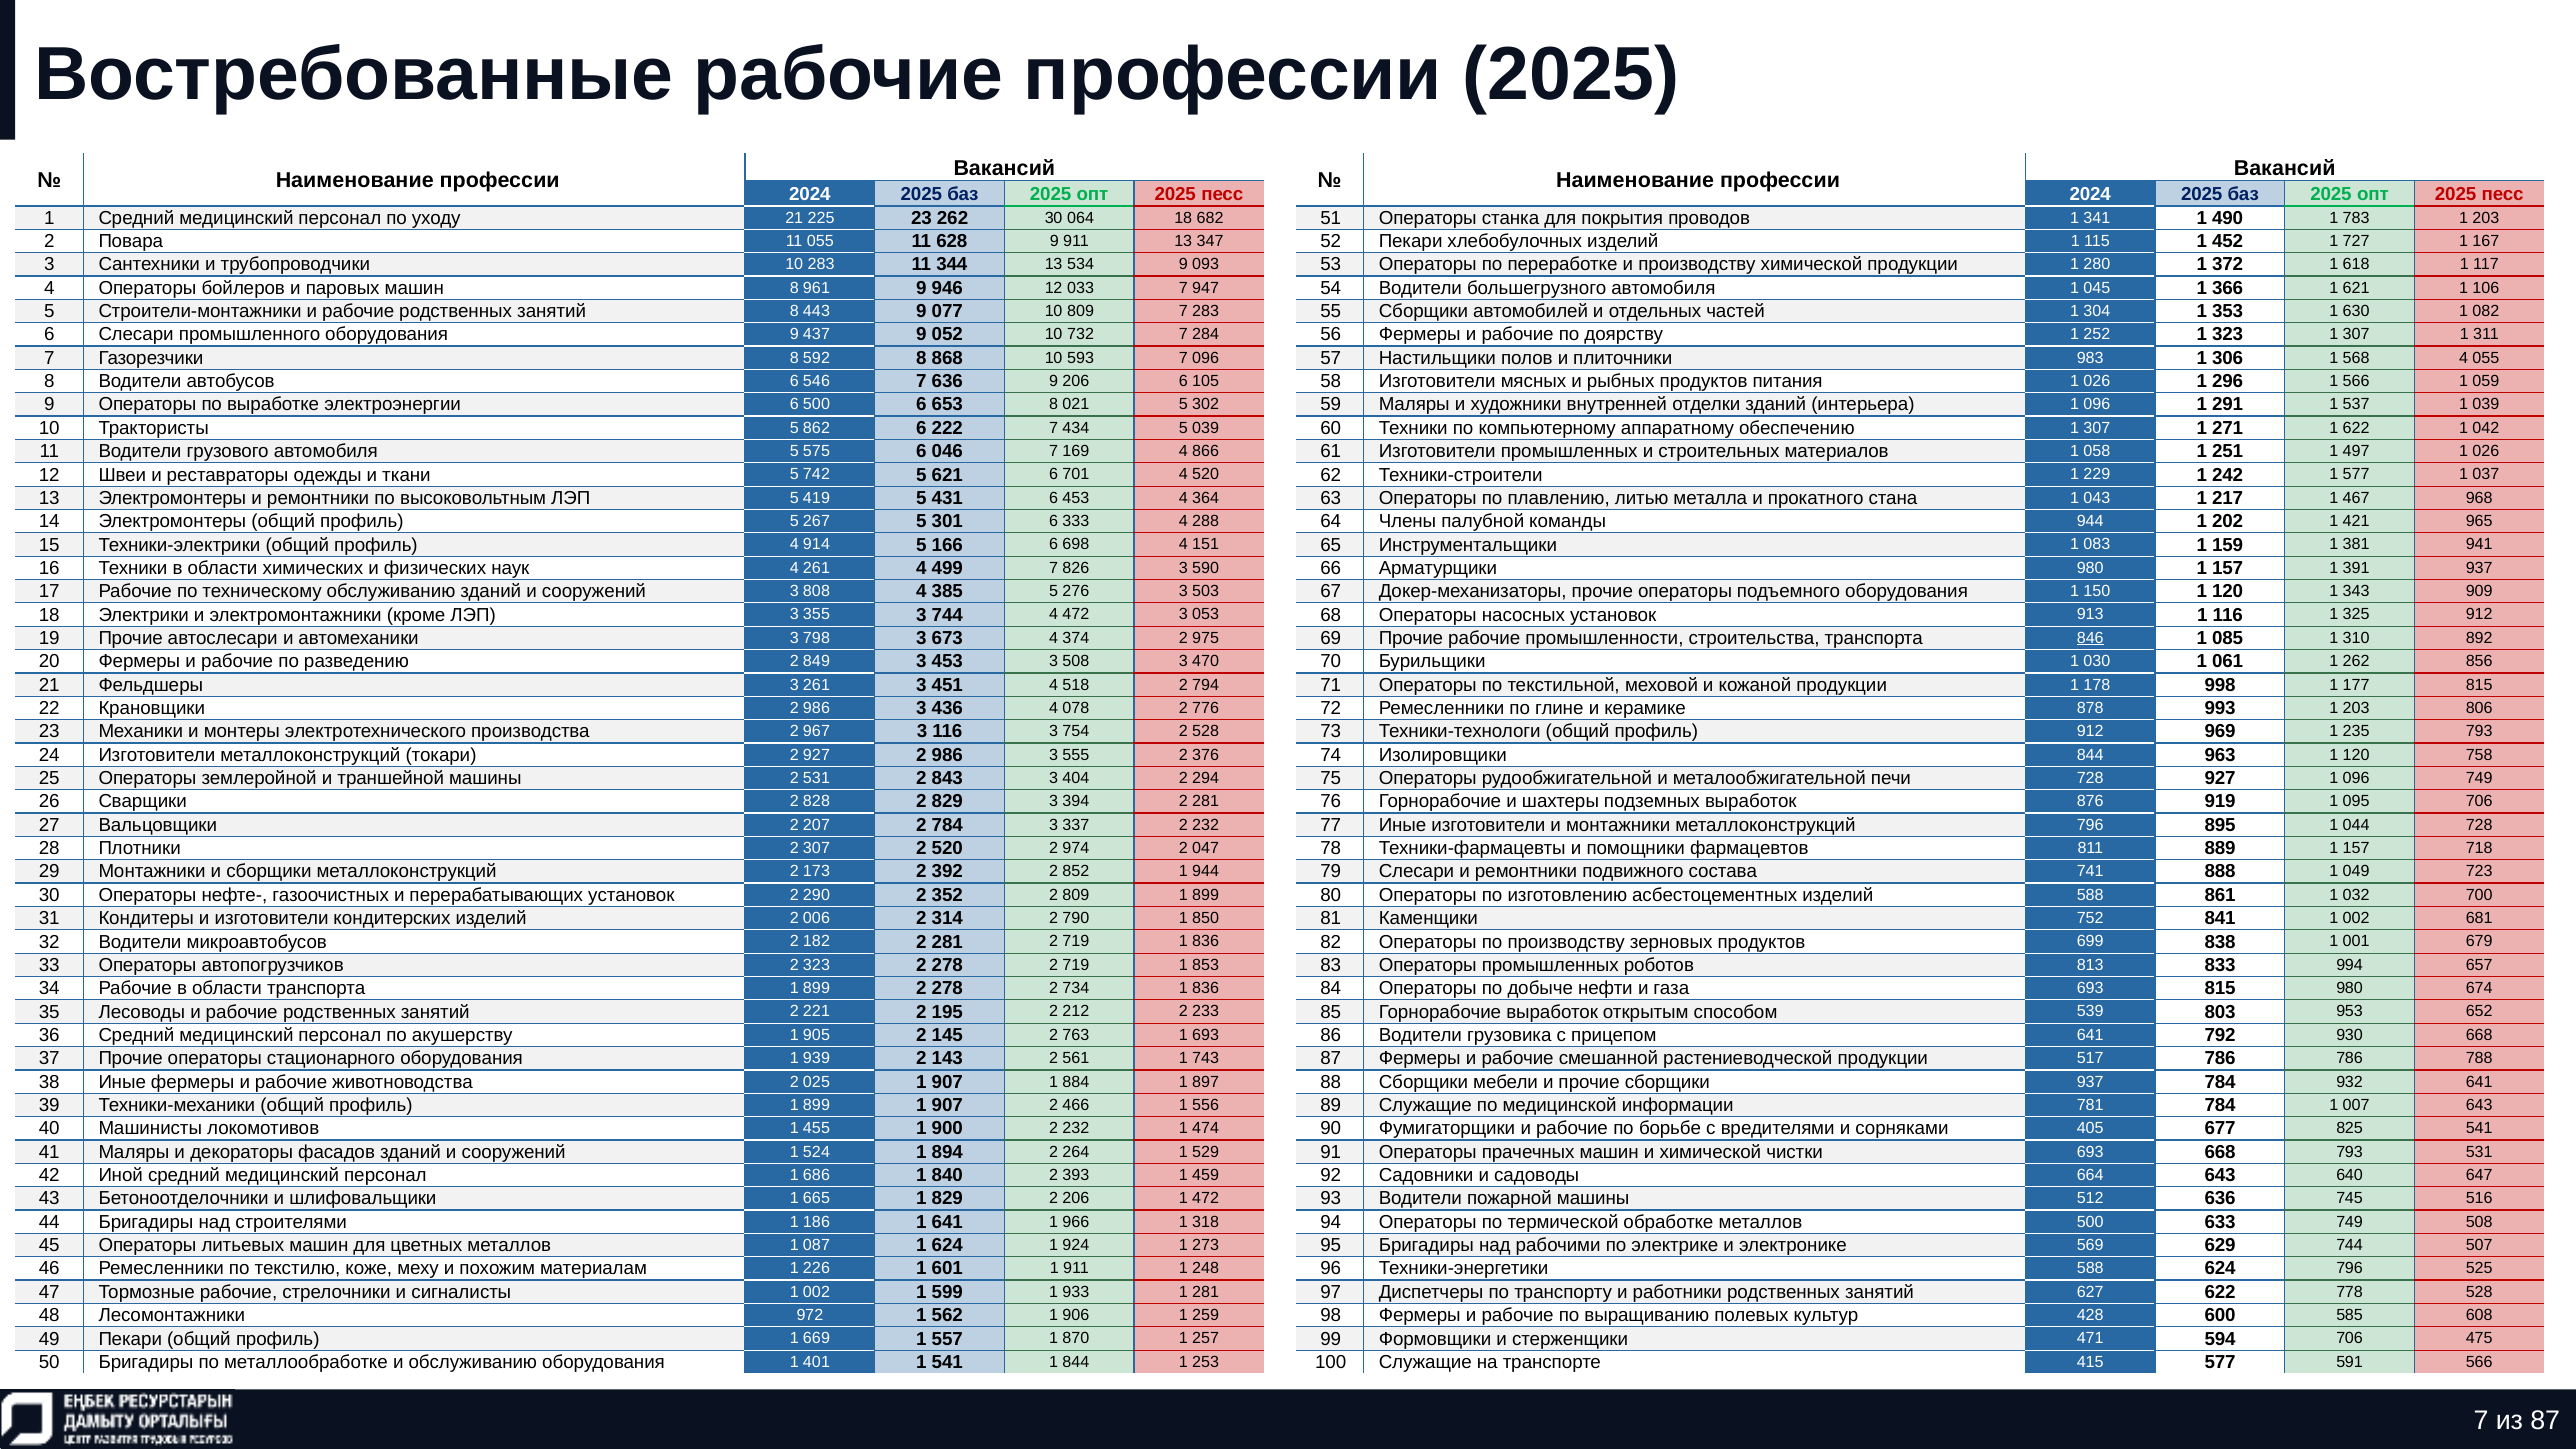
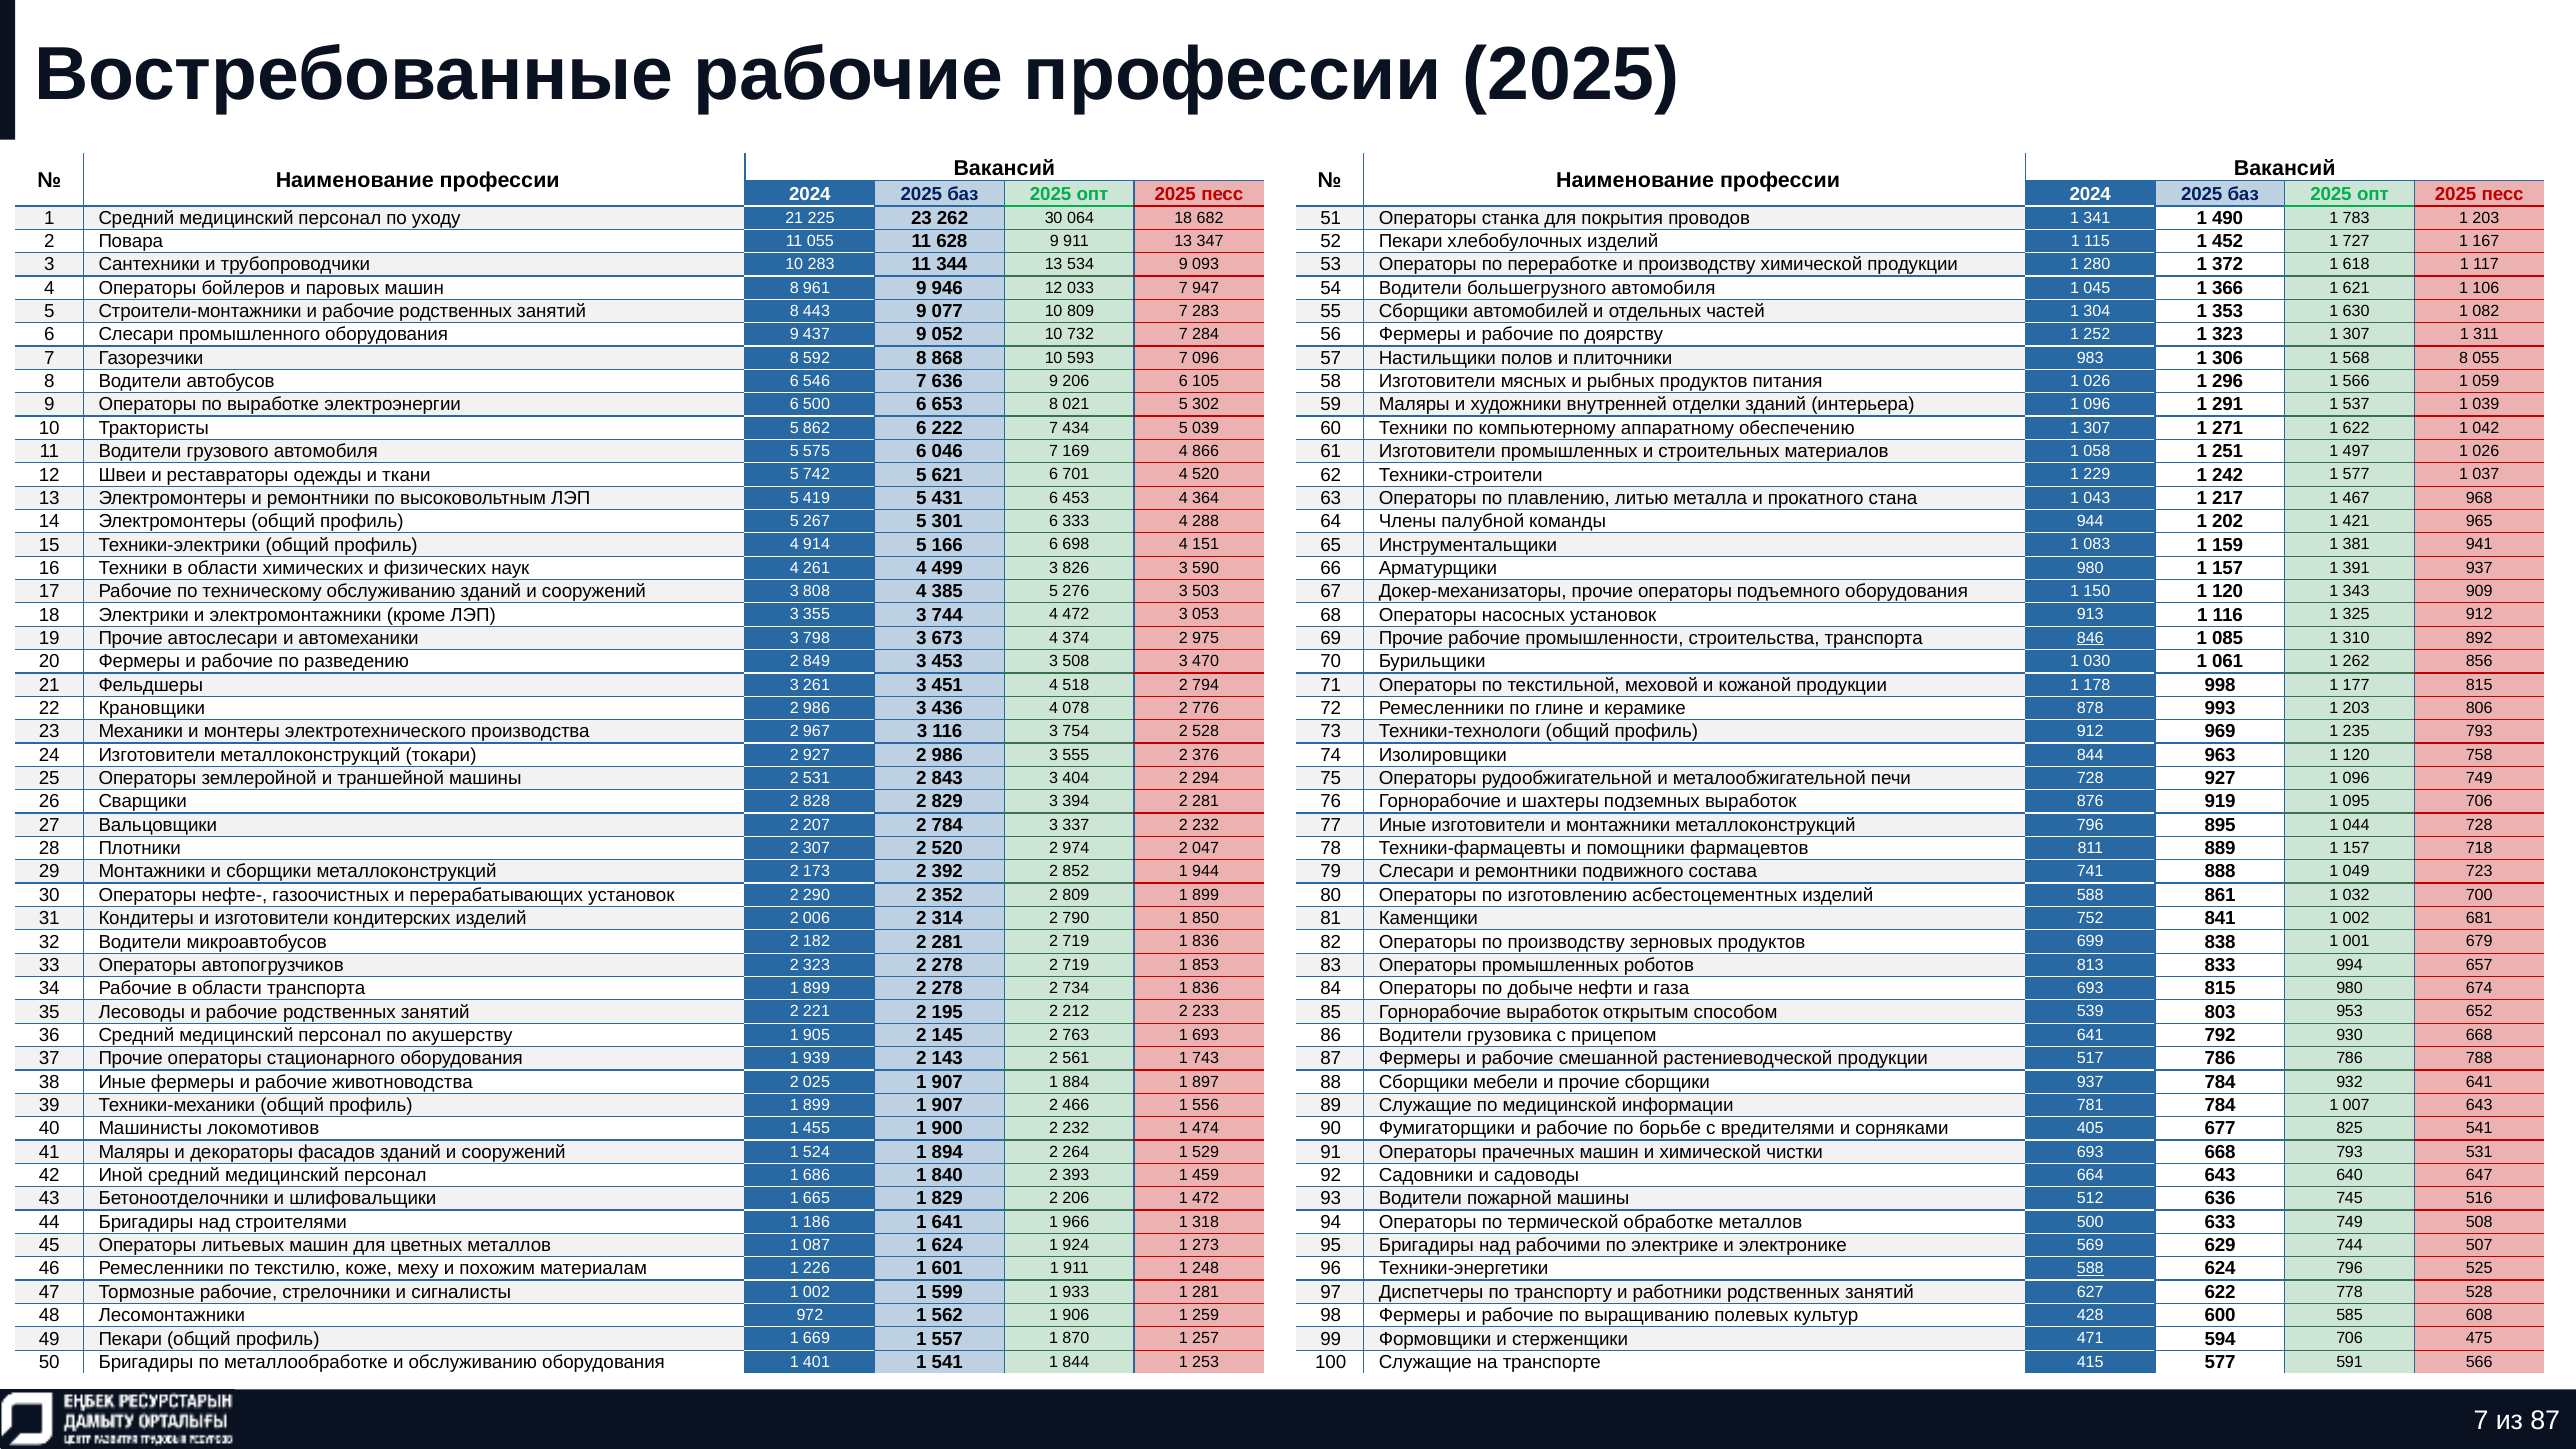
568 4: 4 -> 8 (2464, 358)
499 7: 7 -> 3 (1054, 568)
588 underline: none -> present (2090, 1268)
